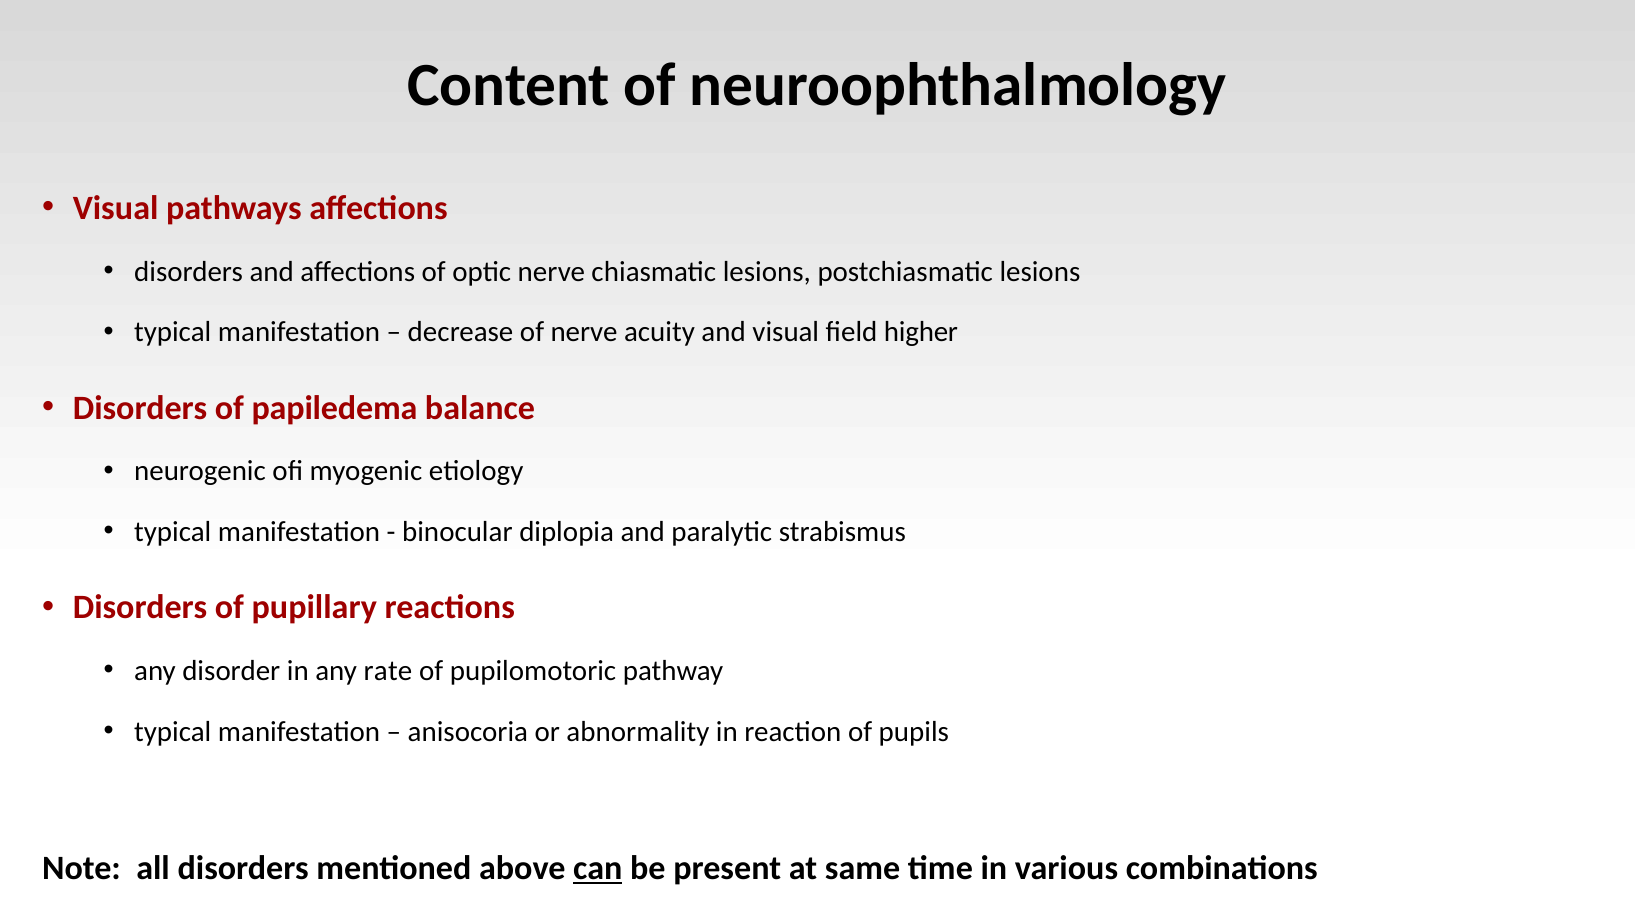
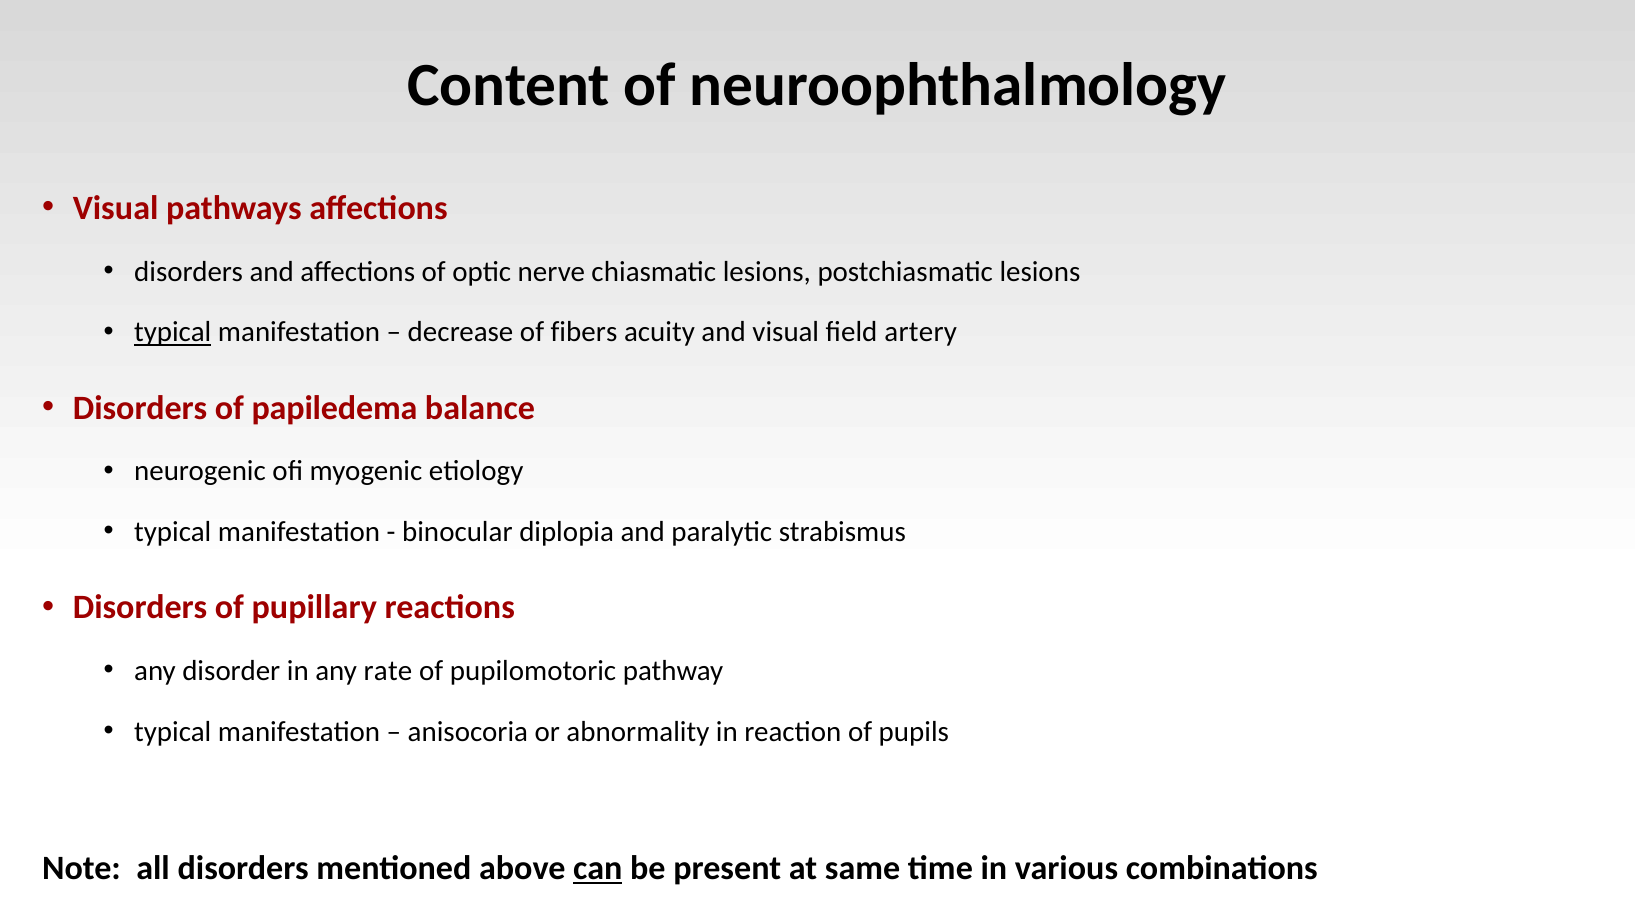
typical underline: none -> present (173, 332)
of nerve: nerve -> fibers (584, 332)
higher: higher -> artery (921, 332)
